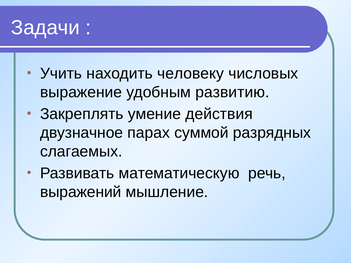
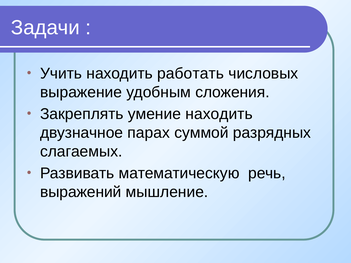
человеку: человеку -> работать (191, 74)
развитию: развитию -> сложения (232, 92)
умение действия: действия -> находить (219, 114)
